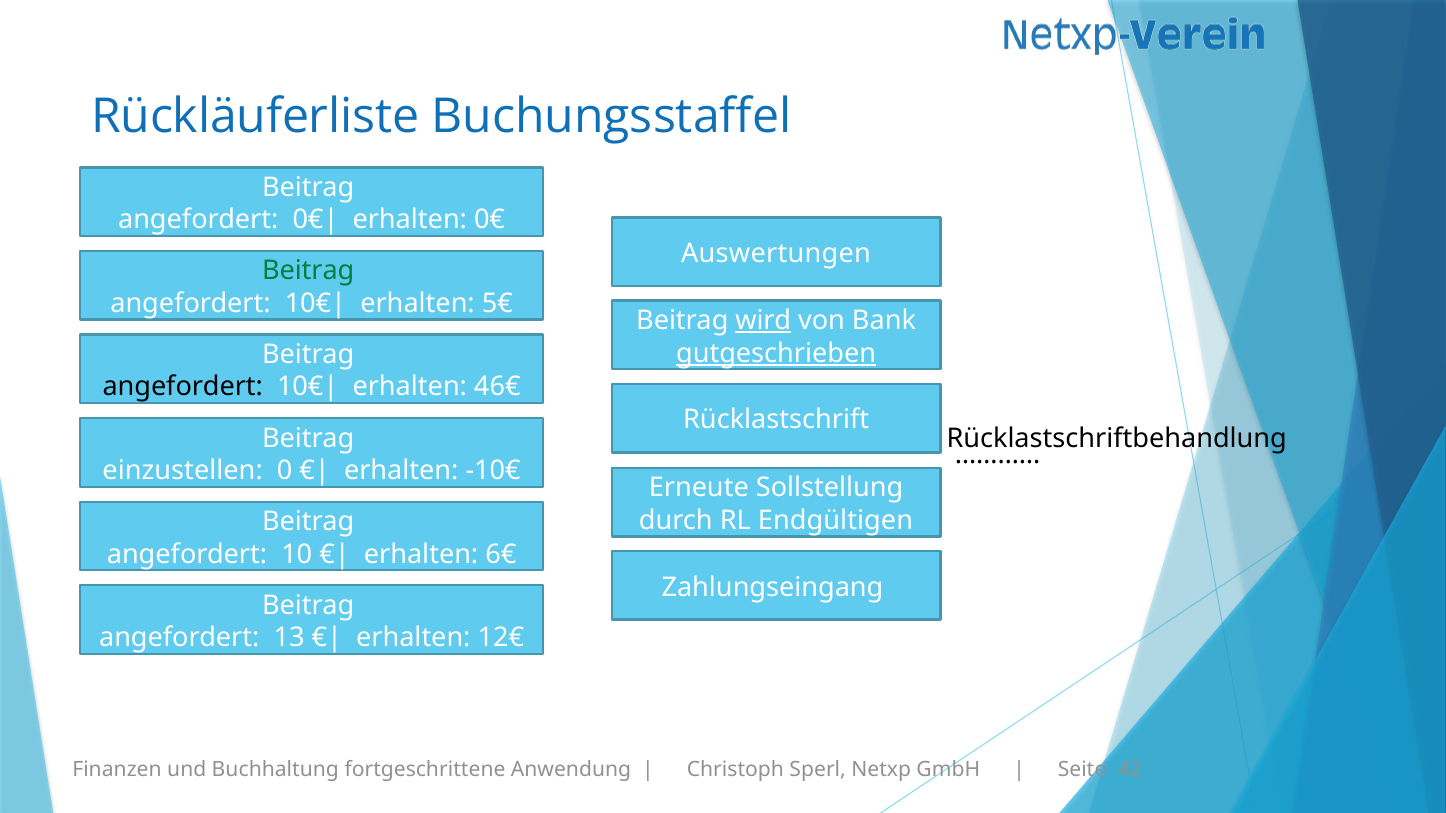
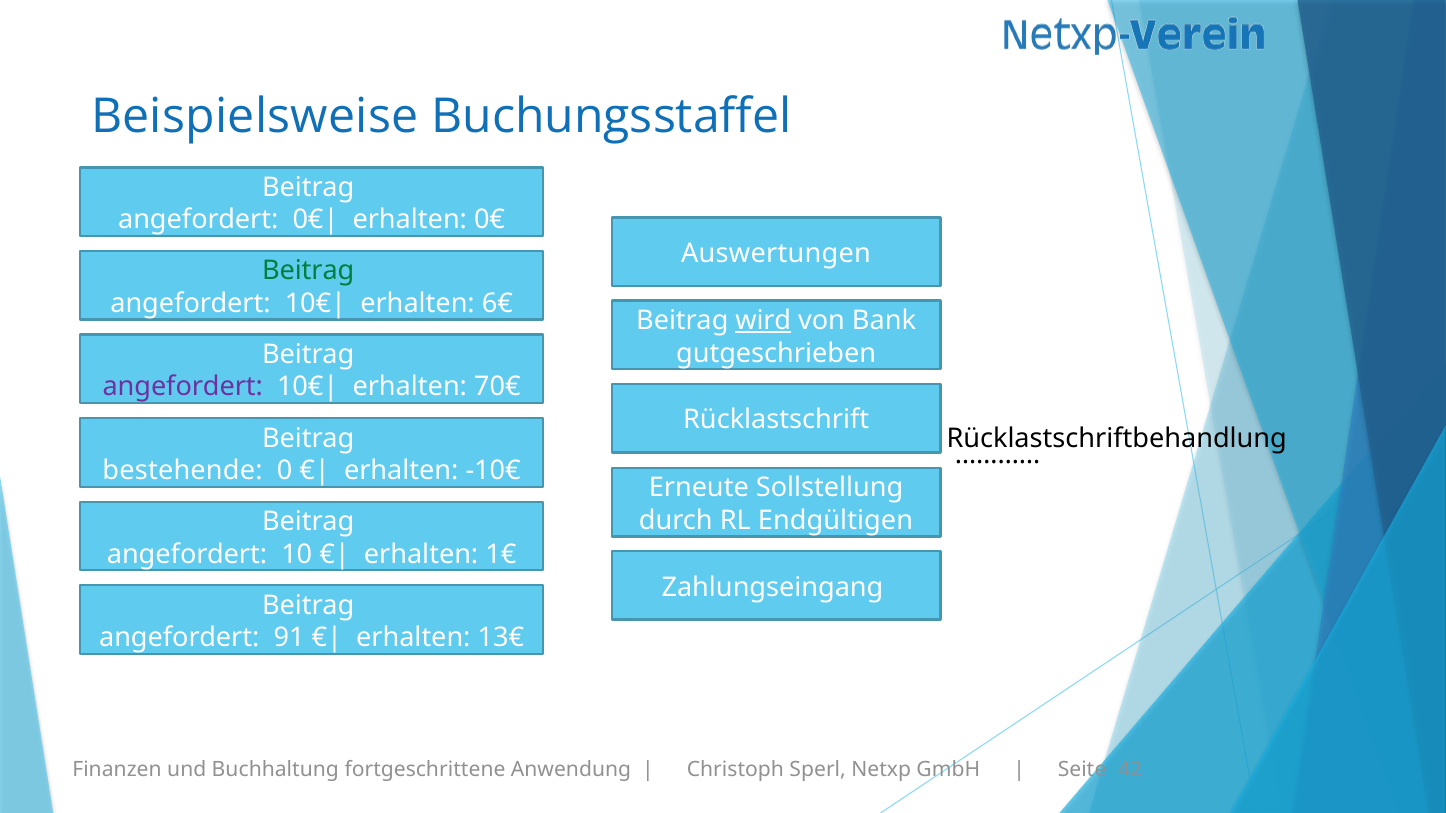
Rückläuferliste: Rückläuferliste -> Beispielsweise (255, 116)
5€: 5€ -> 6€ (497, 304)
gutgeschrieben underline: present -> none (776, 353)
angefordert colour: black -> purple (183, 387)
46€: 46€ -> 70€ (497, 387)
einzustellen: einzustellen -> bestehende (183, 471)
6€: 6€ -> 1€ (501, 554)
13: 13 -> 91 (289, 638)
12€: 12€ -> 13€ (501, 638)
